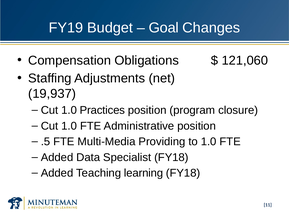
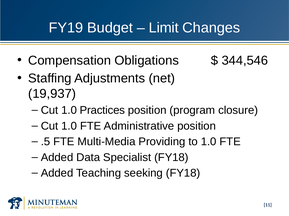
Goal: Goal -> Limit (164, 28)
121,060: 121,060 -> 344,546 (245, 61)
learning: learning -> seeking (143, 174)
